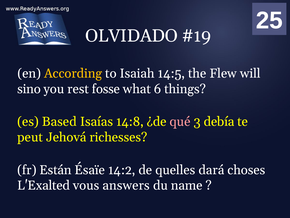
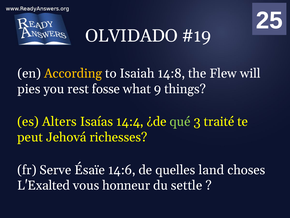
14:5: 14:5 -> 14:8 (171, 73)
sino: sino -> pies (29, 89)
6: 6 -> 9 (158, 89)
Based: Based -> Alters (59, 121)
14:8: 14:8 -> 14:4 (130, 121)
qué colour: pink -> light green (180, 121)
debía: debía -> traité (219, 121)
Están: Están -> Serve (55, 170)
14:2: 14:2 -> 14:6 (122, 170)
dará: dará -> land (211, 170)
answers: answers -> honneur (126, 185)
name: name -> settle (187, 185)
